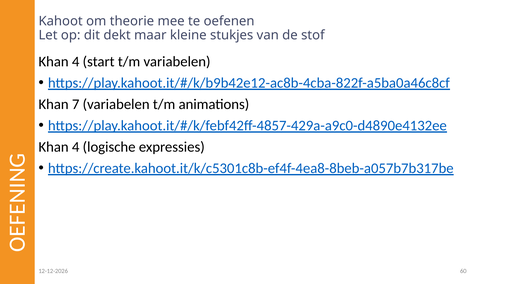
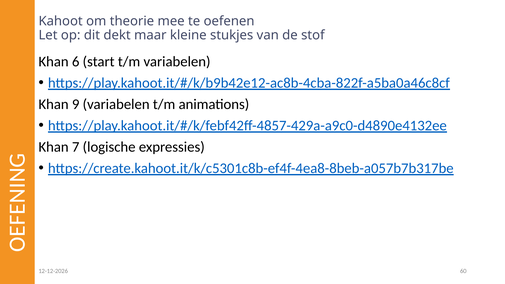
4: 4 -> 6 (76, 62)
7: 7 -> 9 (76, 104)
4: 4 -> 7 (76, 147)
